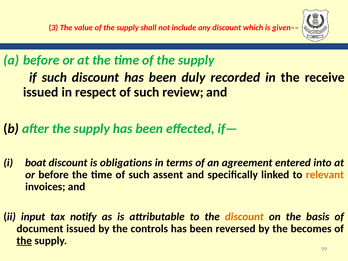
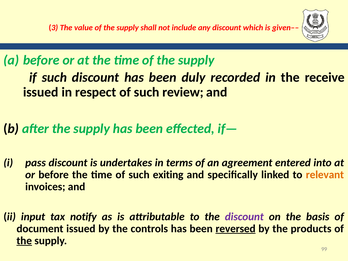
boat: boat -> pass (36, 163)
obligations: obligations -> undertakes (126, 163)
assent: assent -> exiting (168, 175)
discount colour: orange -> purple (244, 217)
reversed underline: none -> present (236, 229)
becomes: becomes -> products (311, 229)
